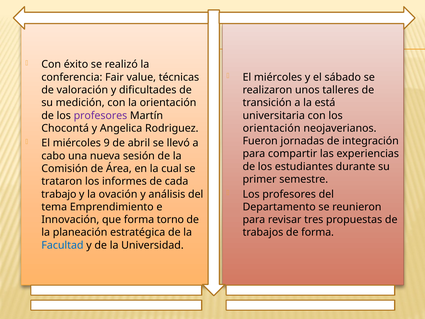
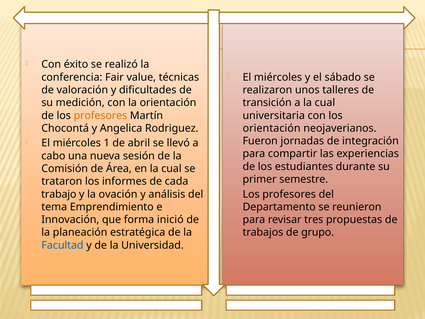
a la está: está -> cual (325, 103)
profesores colour: purple -> orange (100, 115)
9: 9 -> 1 (107, 143)
torno: torno -> inició (170, 220)
de forma: forma -> grupo (318, 232)
